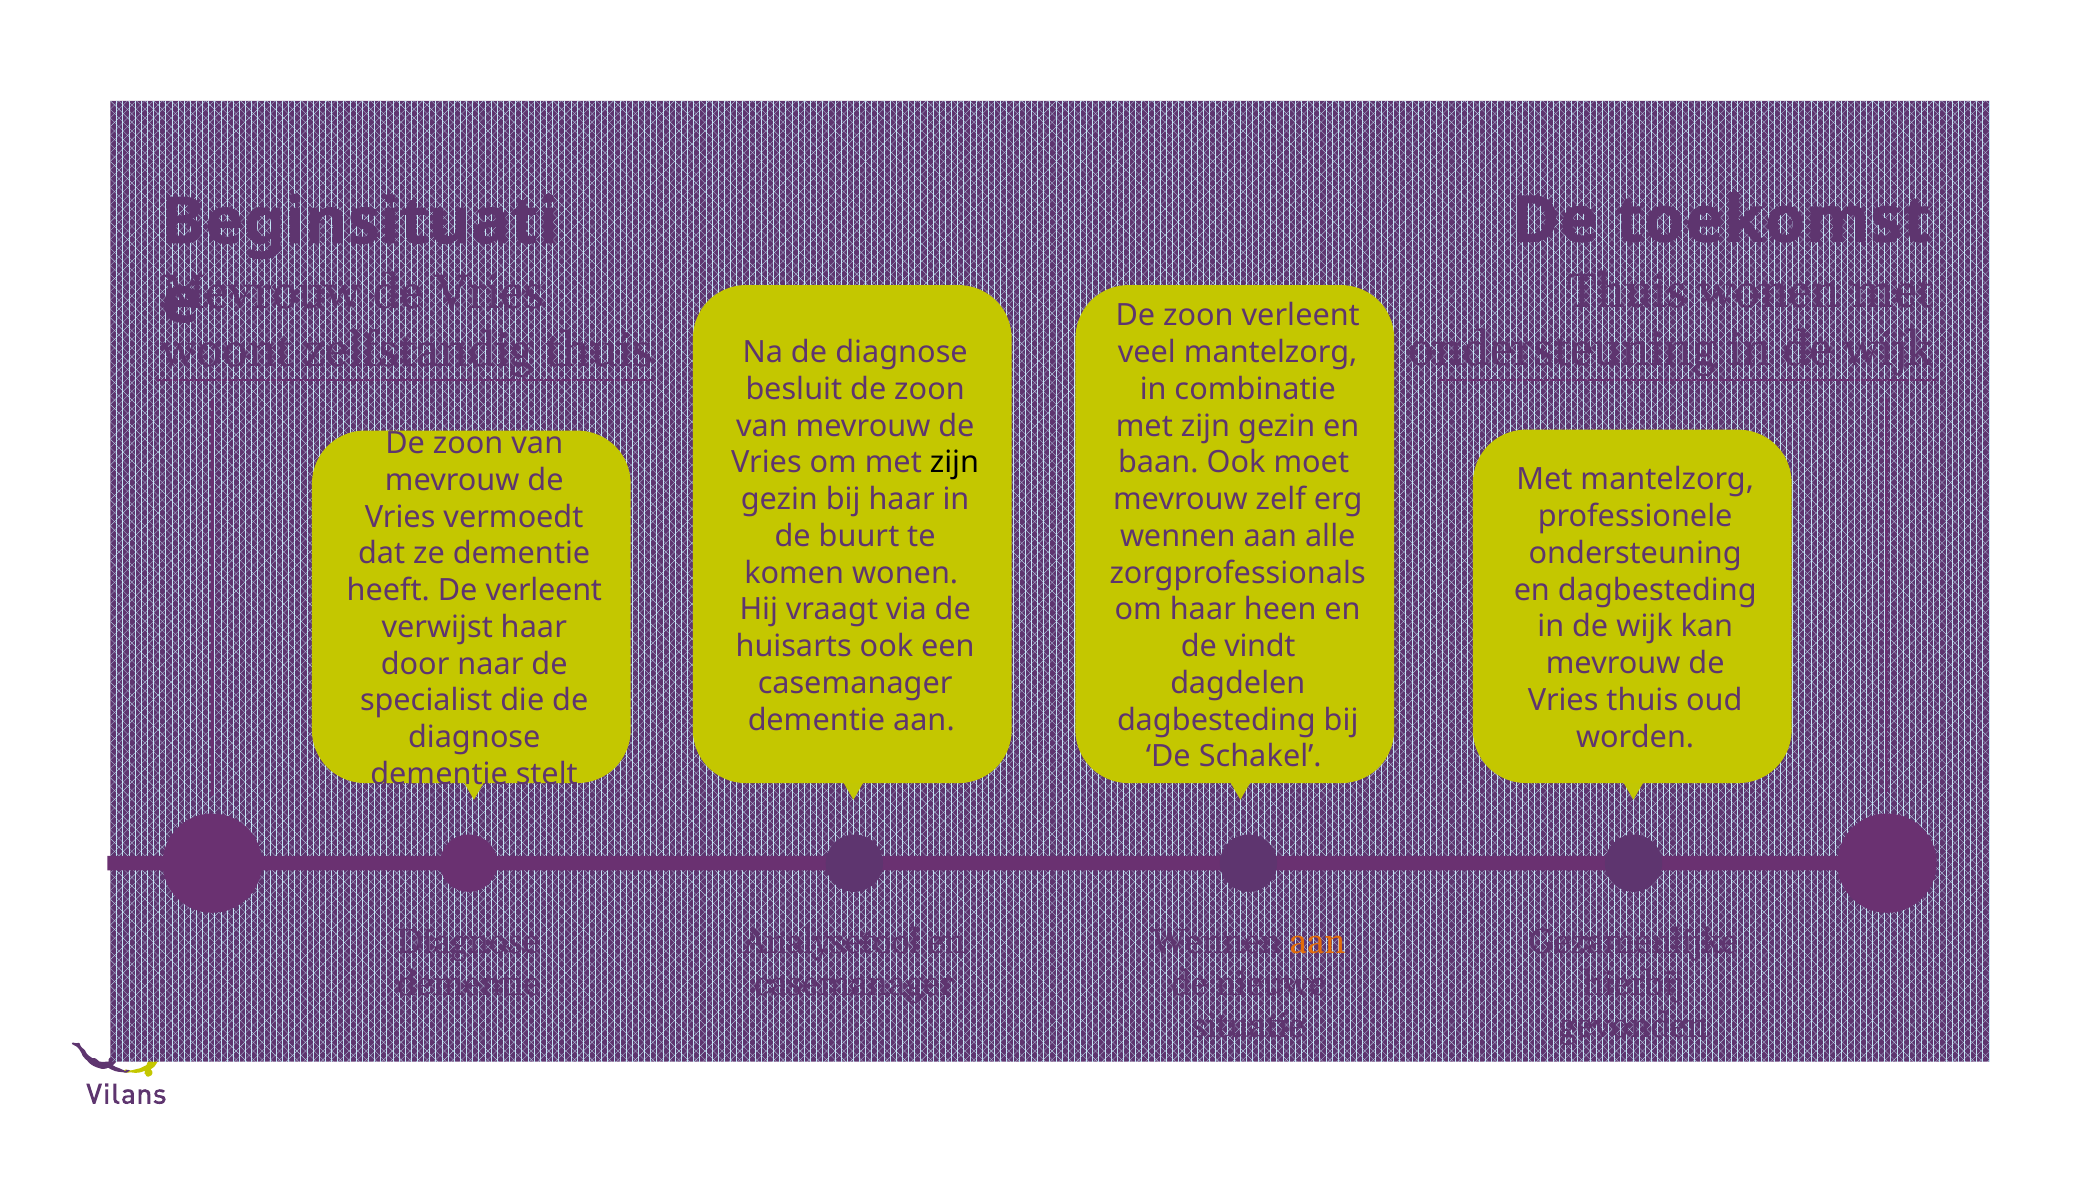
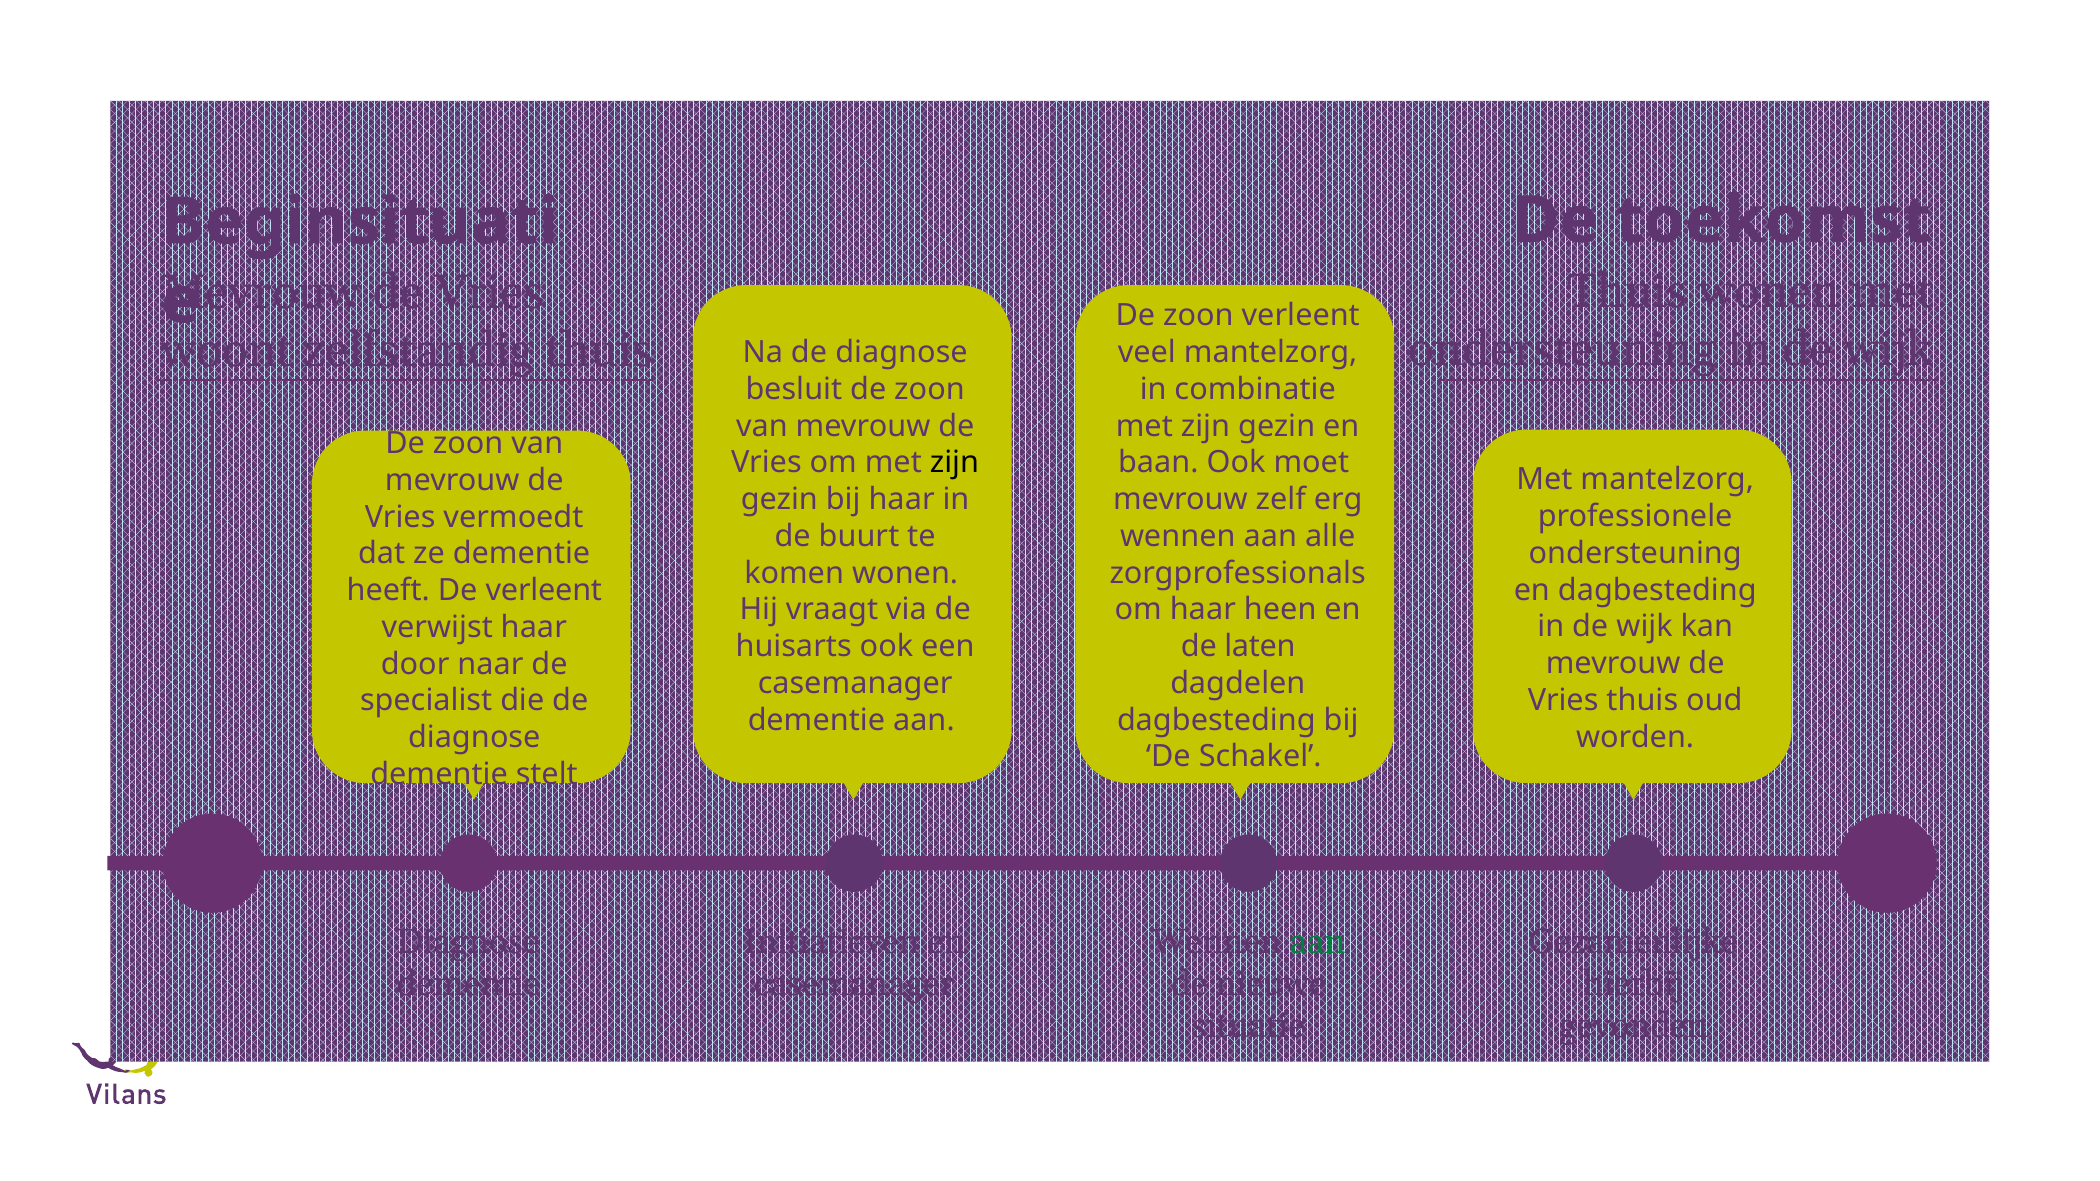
vindt: vindt -> laten (1260, 647)
Analysetool: Analysetool -> Initiatieven (831, 942)
aan colour: orange -> green (1317, 942)
